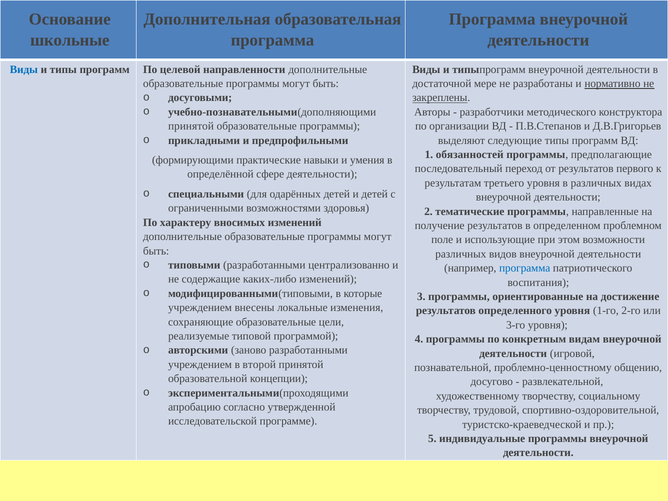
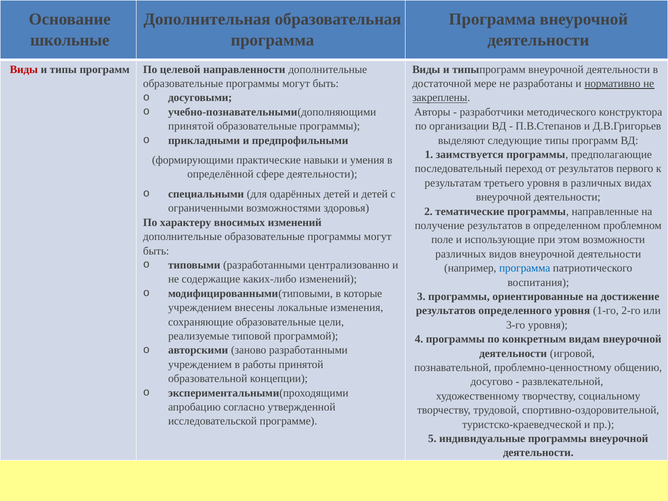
Виды colour: blue -> red (24, 69)
обязанностей: обязанностей -> заимствуется (470, 155)
второй: второй -> работы (259, 365)
